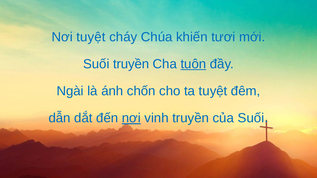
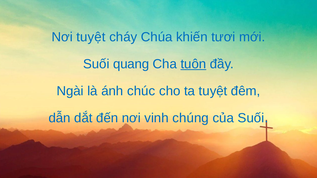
Suối truyền: truyền -> quang (131, 64)
chốn: chốn -> chúc (141, 91)
nơi underline: present -> none (131, 118)
vinh truyền: truyền -> chúng (191, 118)
